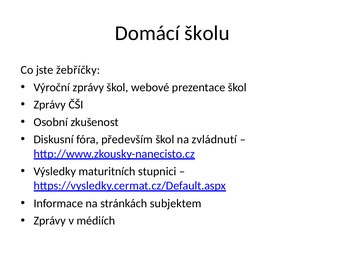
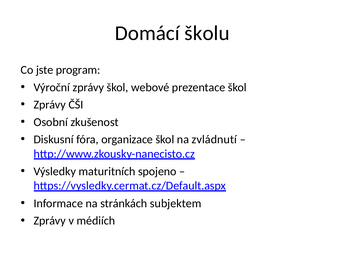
žebříčky: žebříčky -> program (78, 70)
především: především -> organizace (127, 140)
stupnici: stupnici -> spojeno (157, 172)
